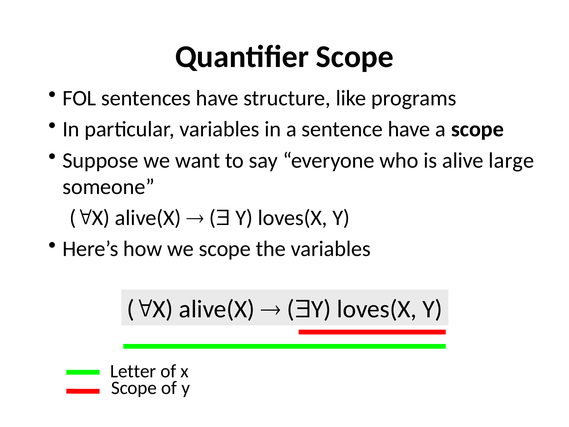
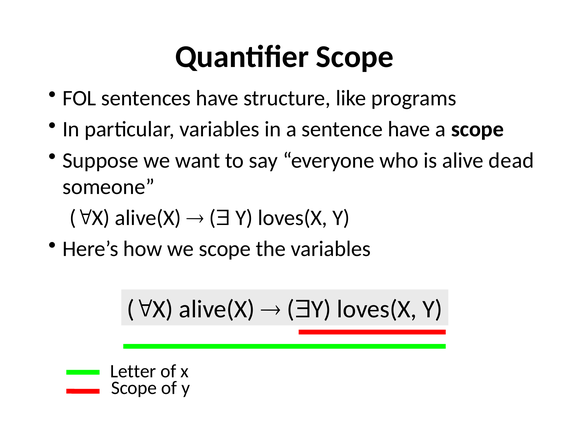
large: large -> dead (511, 160)
